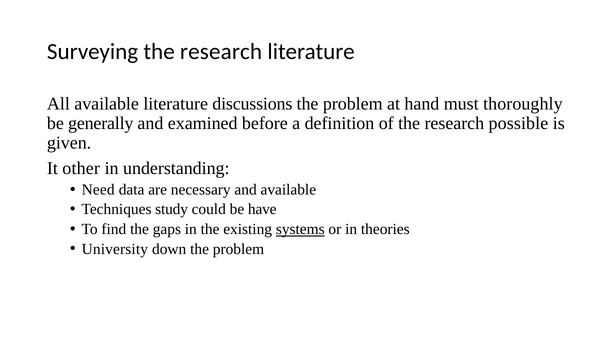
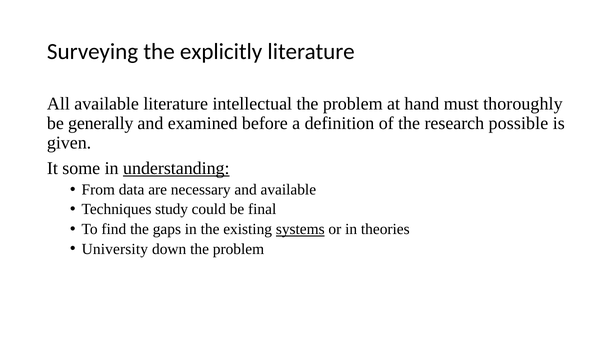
Surveying the research: research -> explicitly (221, 52)
discussions: discussions -> intellectual (252, 104)
other: other -> some (81, 169)
understanding underline: none -> present (176, 169)
Need: Need -> From (98, 190)
have: have -> final (262, 210)
